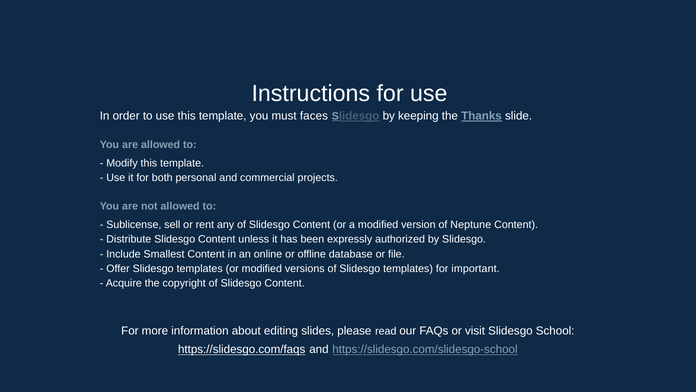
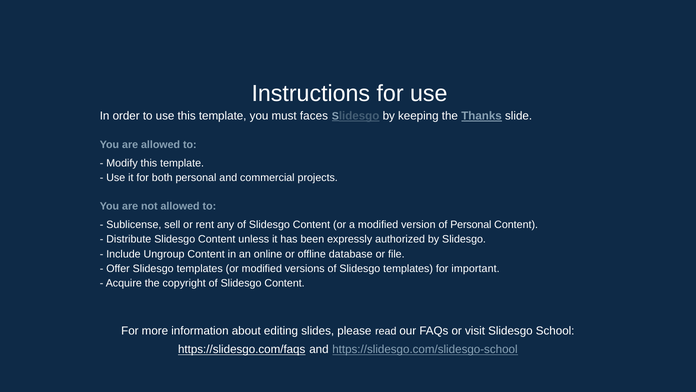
of Neptune: Neptune -> Personal (471, 224)
Smallest: Smallest -> Ungroup (164, 254)
